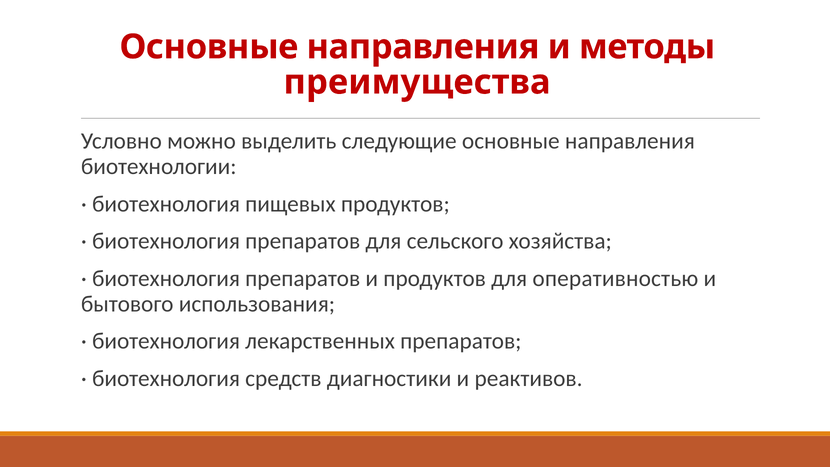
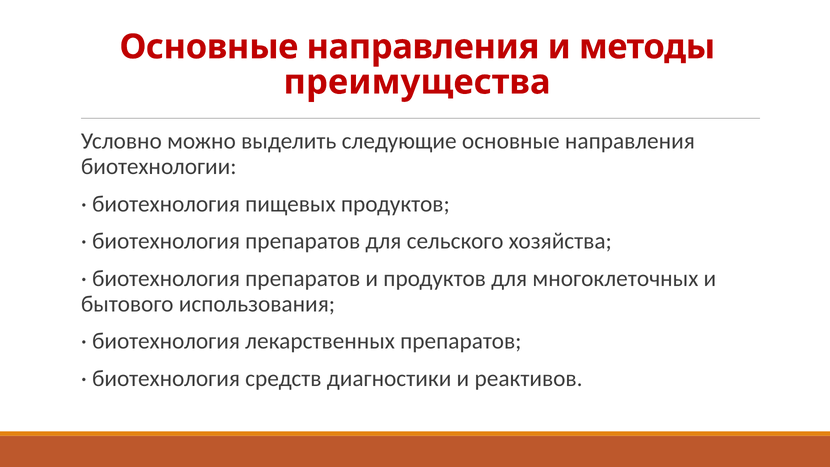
оперативностью: оперативностью -> многоклеточных (615, 279)
